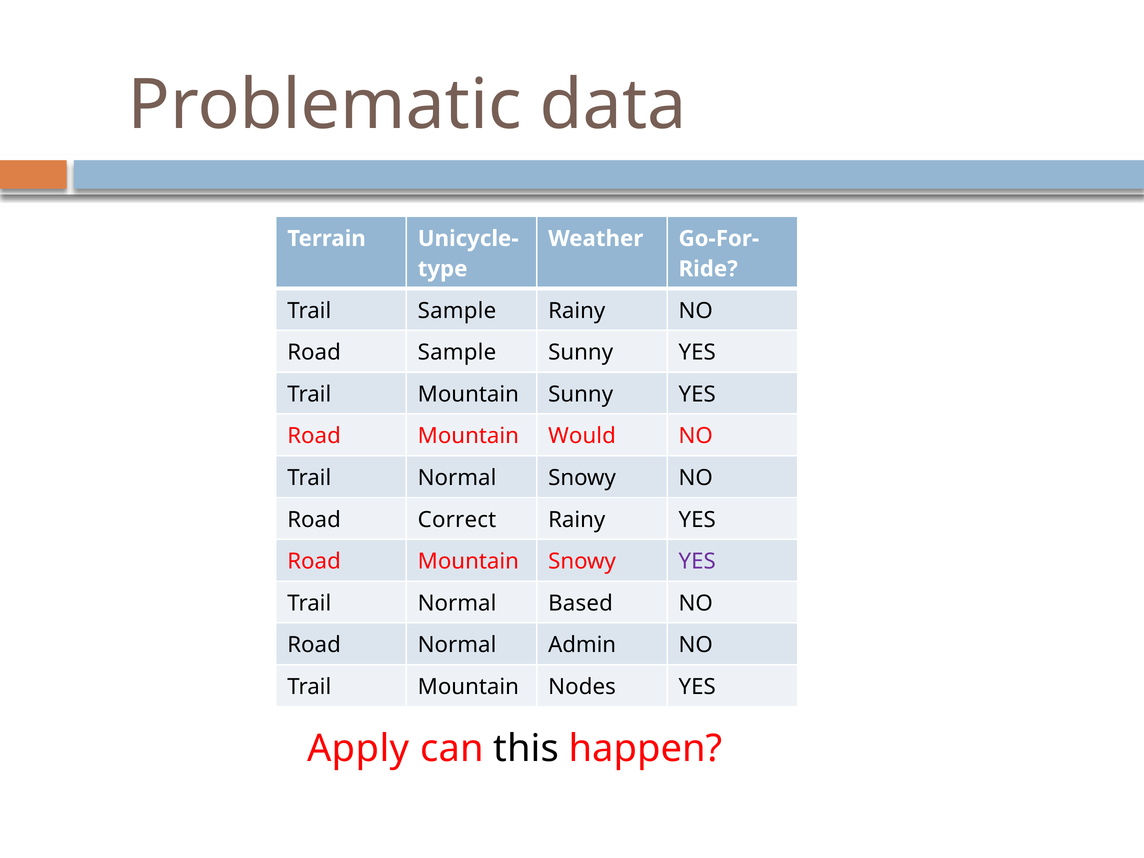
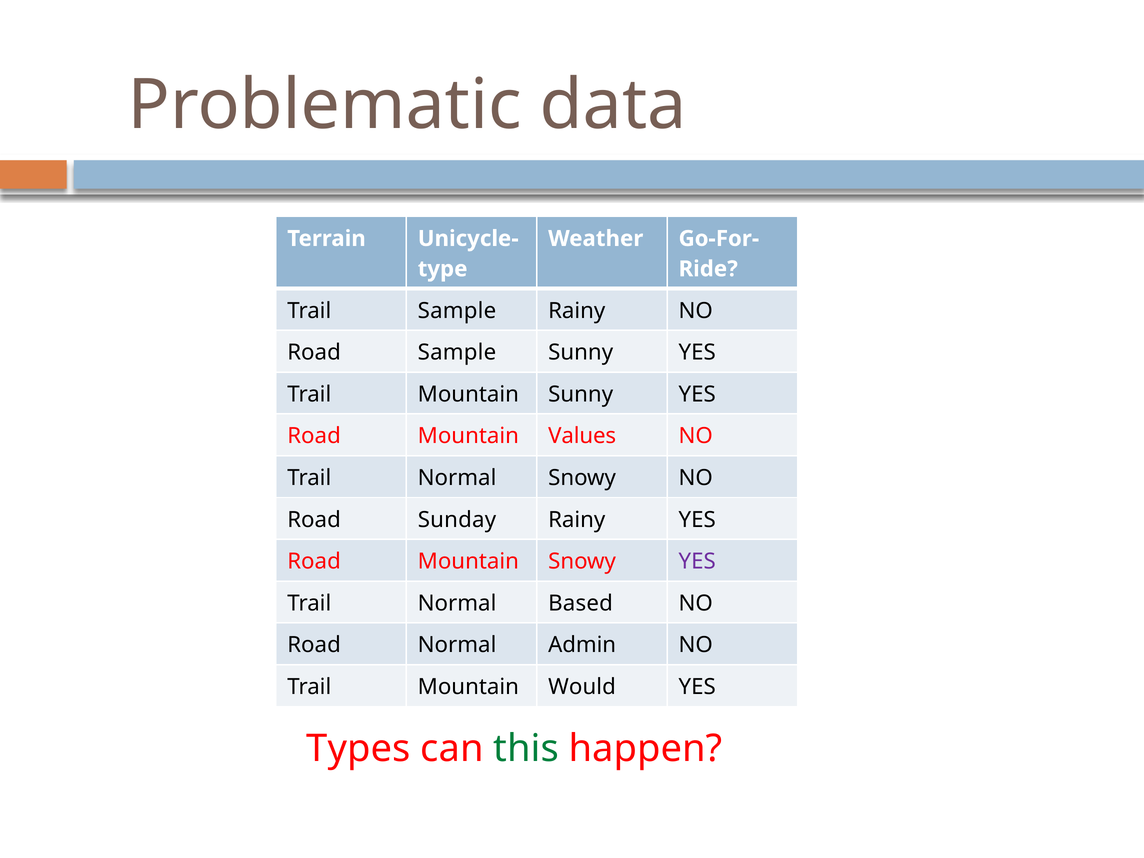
Would: Would -> Values (582, 436)
Correct: Correct -> Sunday (457, 520)
Nodes: Nodes -> Would (582, 687)
Apply: Apply -> Types (358, 749)
this colour: black -> green (526, 749)
